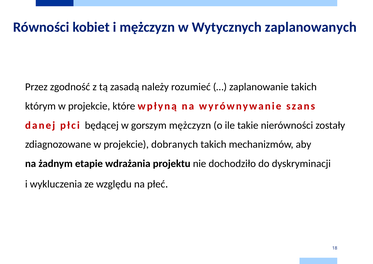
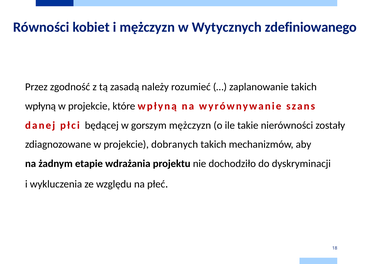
zaplanowanych: zaplanowanych -> zdefiniowanego (311, 27)
którym: którym -> wpłyną (40, 106)
